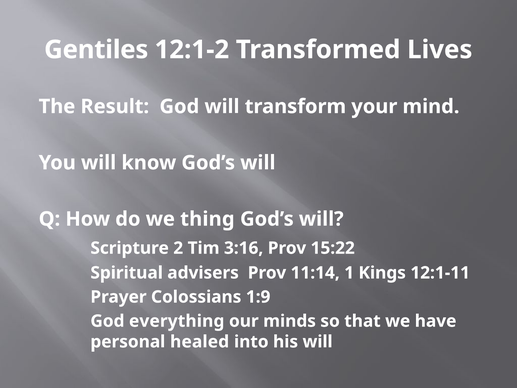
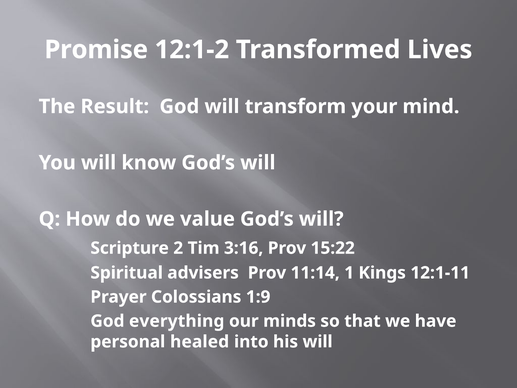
Gentiles: Gentiles -> Promise (96, 50)
thing: thing -> value (207, 219)
